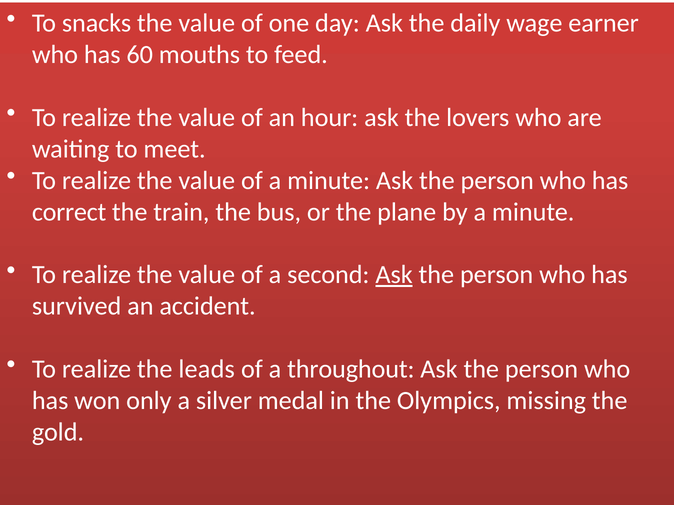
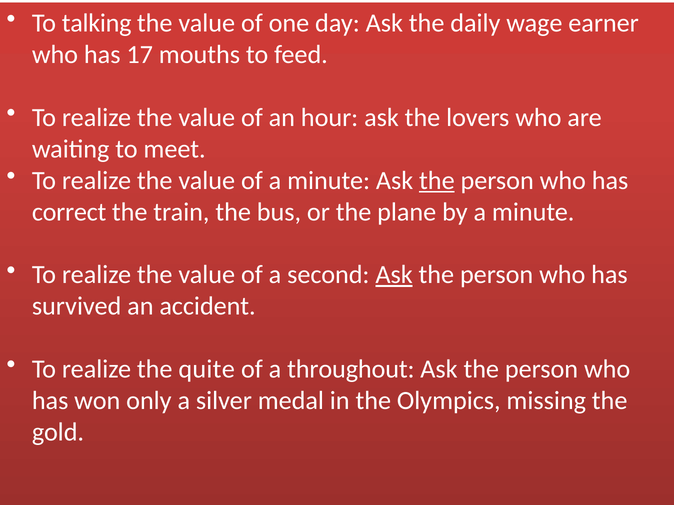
snacks: snacks -> talking (97, 23)
60: 60 -> 17 (140, 55)
the underline: none -> present (437, 181)
leads: leads -> quite (207, 369)
